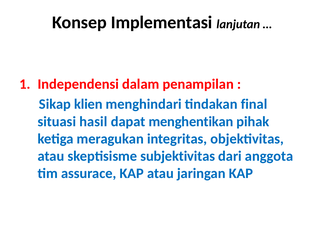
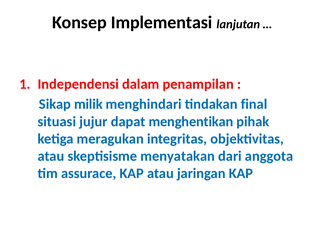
klien: klien -> milik (88, 104)
hasil: hasil -> jujur (93, 122)
subjektivitas: subjektivitas -> menyatakan (178, 156)
